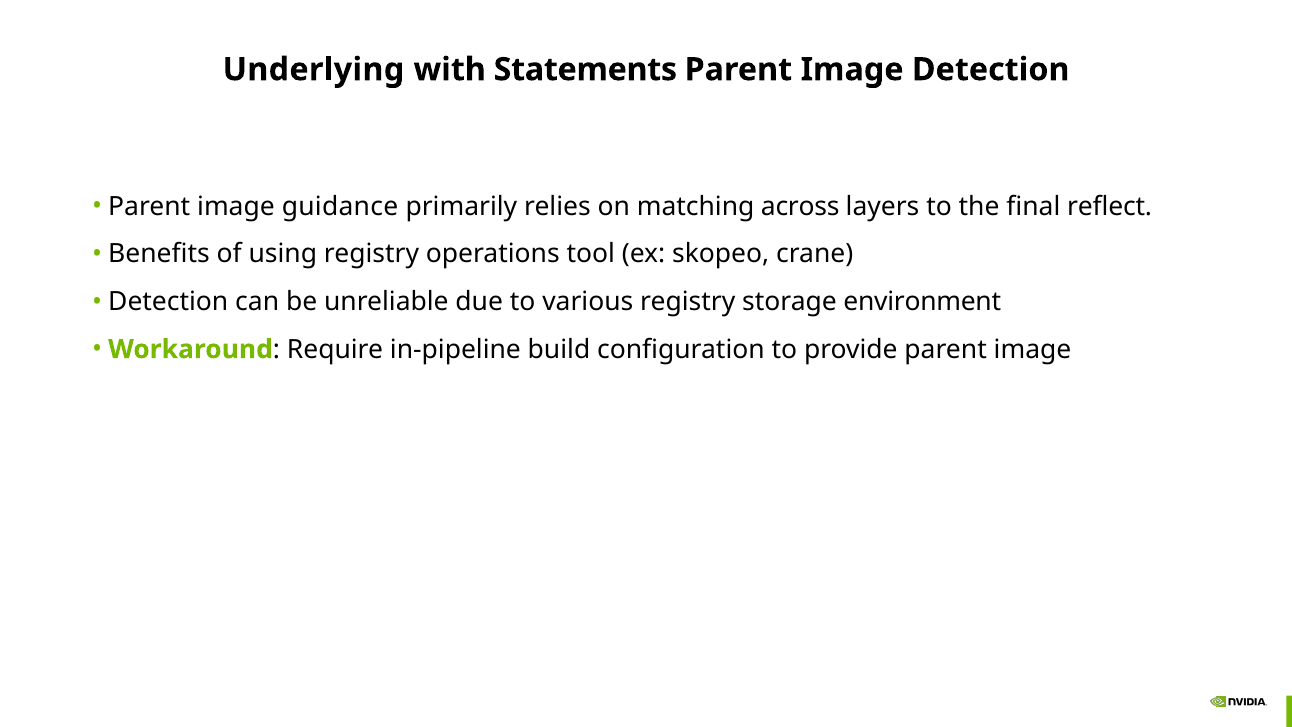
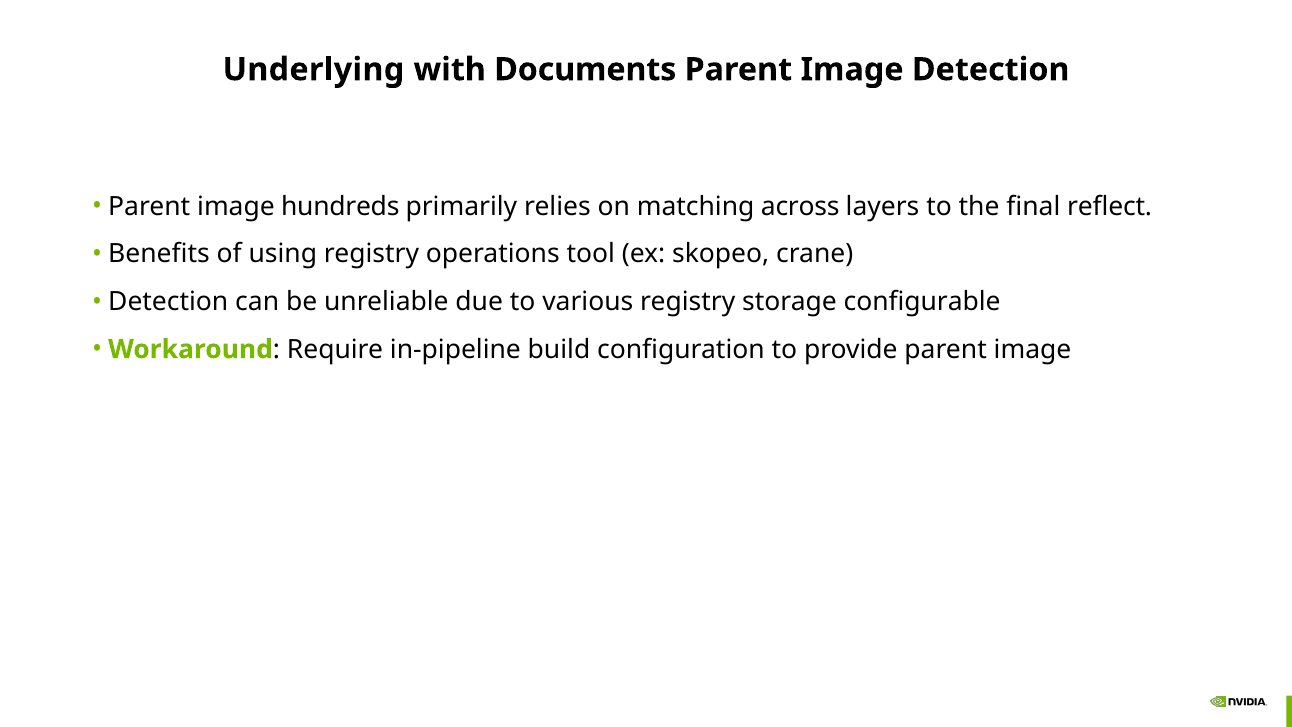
Statements: Statements -> Documents (585, 70)
guidance: guidance -> hundreds (340, 206)
environment: environment -> configurable (922, 302)
